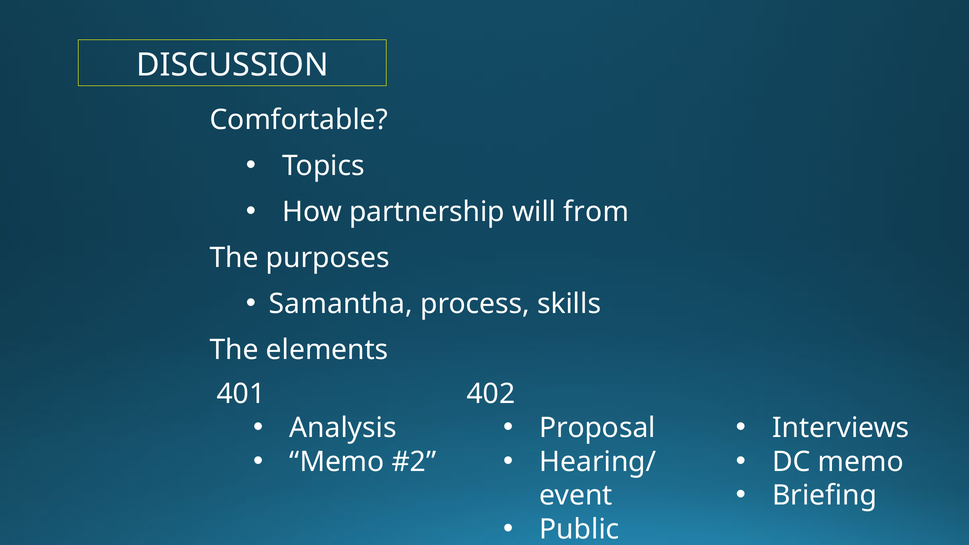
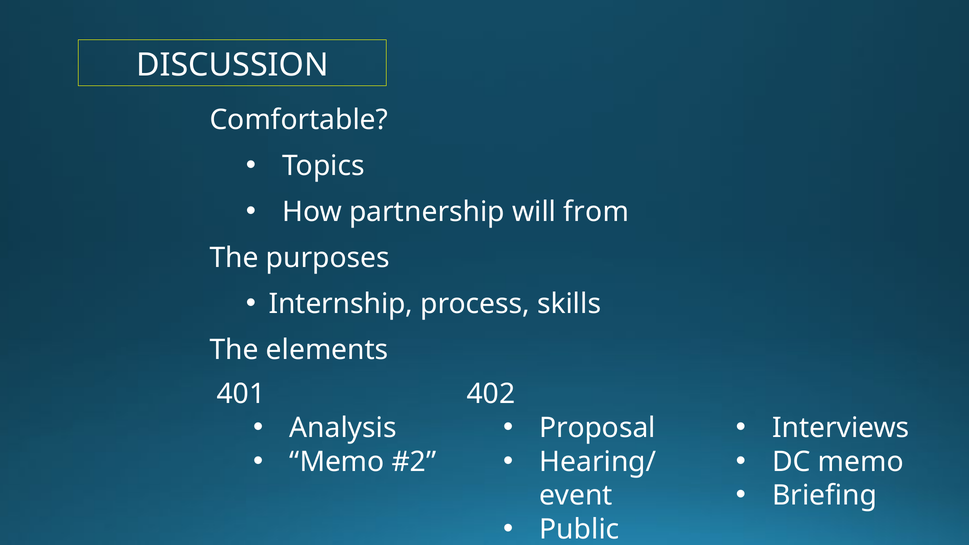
Samantha: Samantha -> Internship (341, 304)
